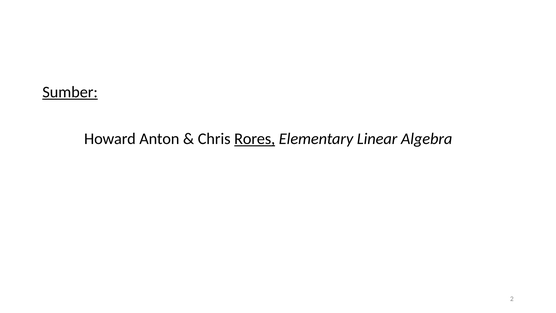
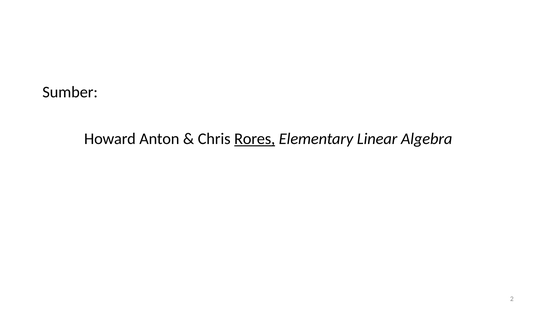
Sumber underline: present -> none (70, 92)
